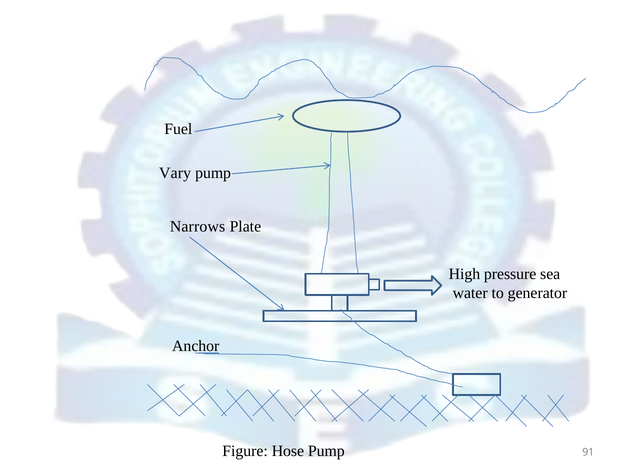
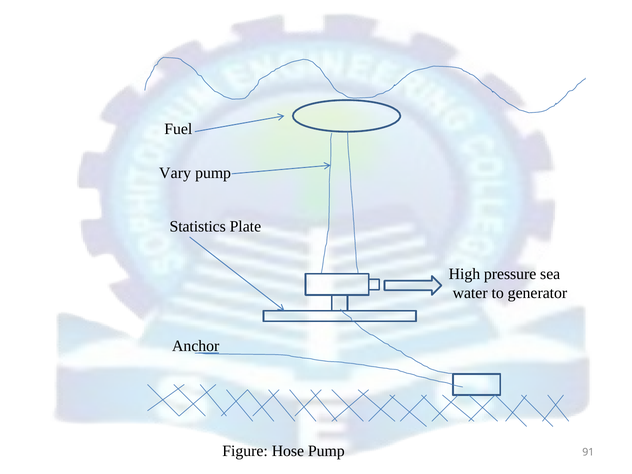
Narrows: Narrows -> Statistics (198, 227)
